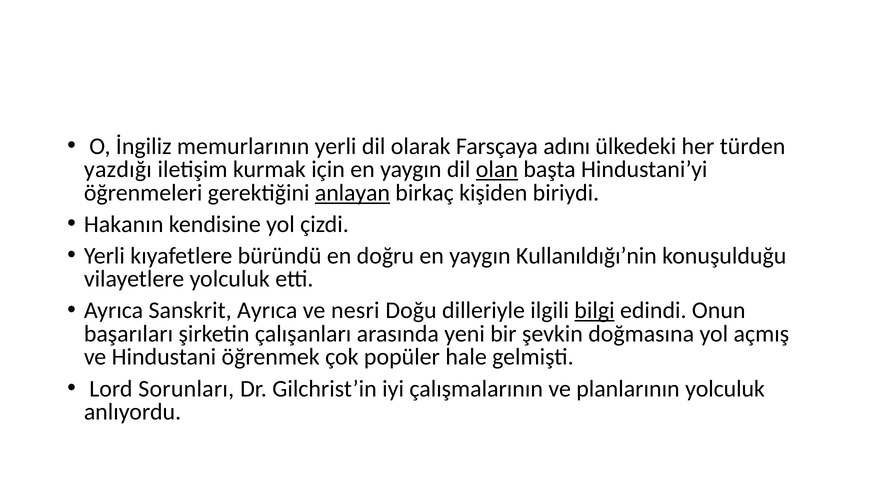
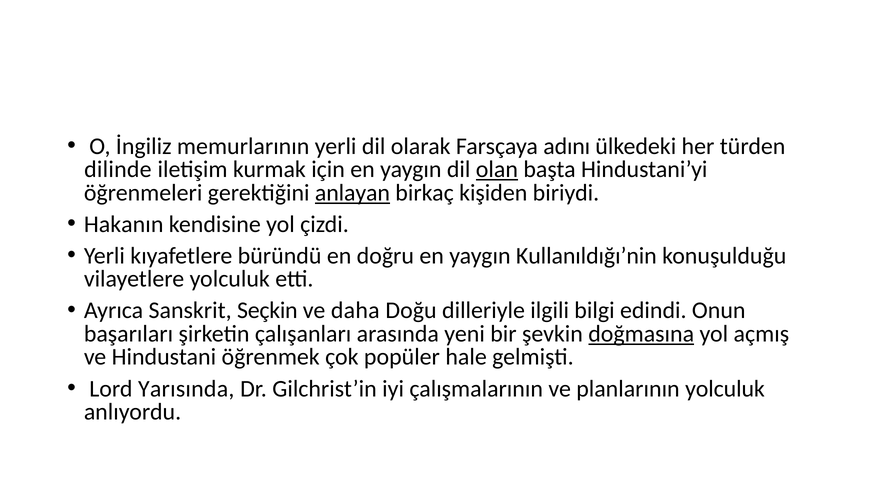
yazdığı: yazdığı -> dilinde (118, 169)
Sanskrit Ayrıca: Ayrıca -> Seçkin (267, 310)
nesri: nesri -> daha (355, 310)
bilgi underline: present -> none (594, 310)
doğmasına underline: none -> present (641, 334)
Sorunları: Sorunları -> Yarısında (186, 388)
